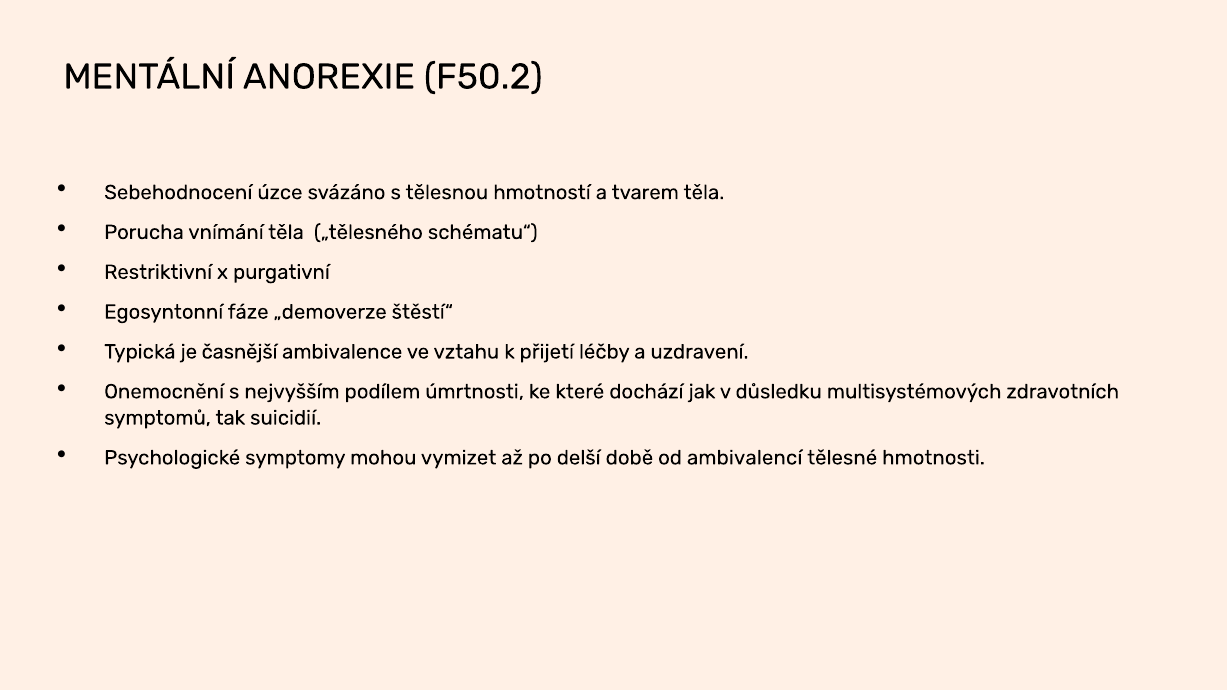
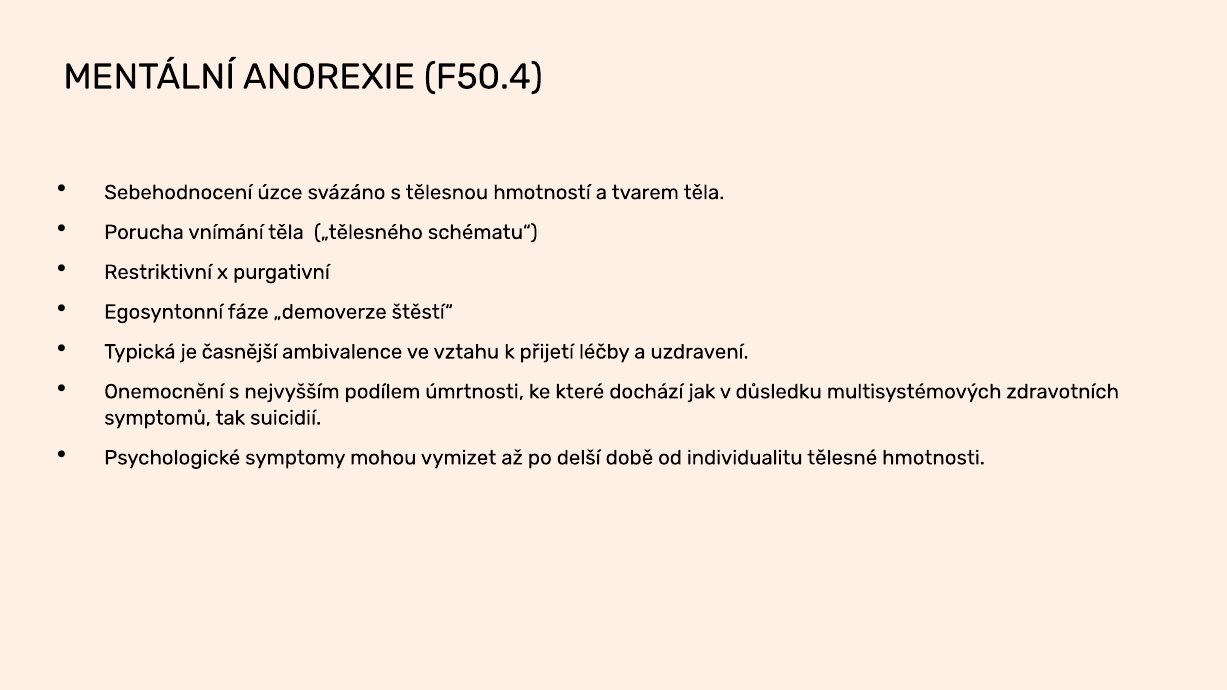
F50.2: F50.2 -> F50.4 (483, 77)
ambivalencí: ambivalencí -> individualitu (745, 458)
